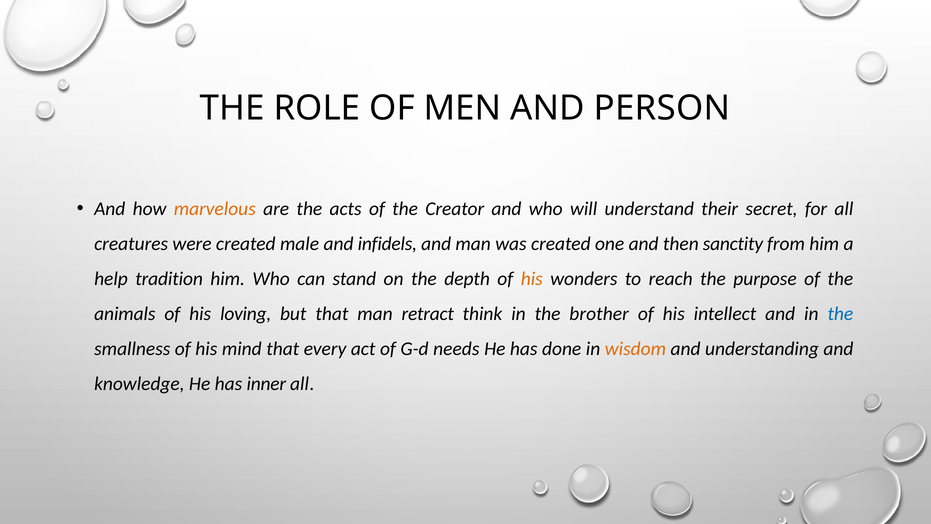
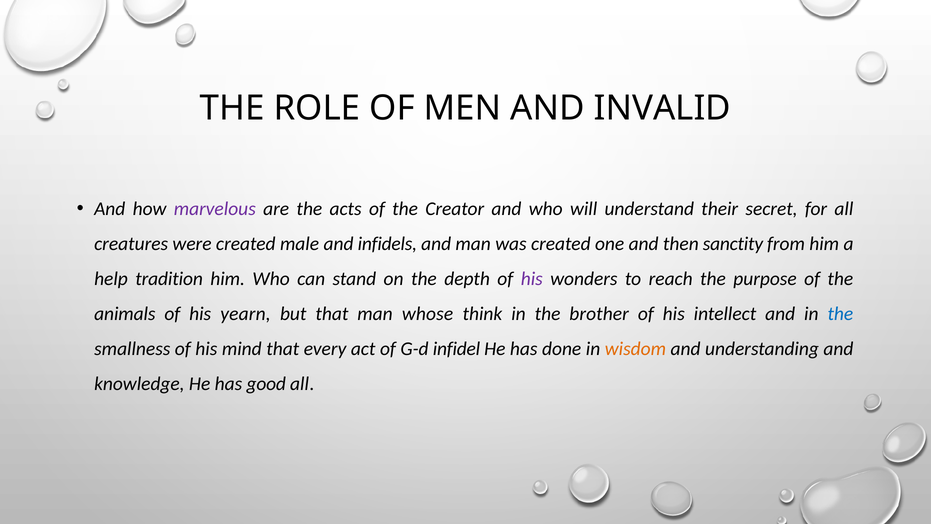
PERSON: PERSON -> INVALID (662, 108)
marvelous colour: orange -> purple (215, 209)
his colour: orange -> purple (532, 279)
loving: loving -> yearn (246, 314)
retract: retract -> whose (428, 314)
needs: needs -> infidel (456, 349)
inner: inner -> good (266, 383)
